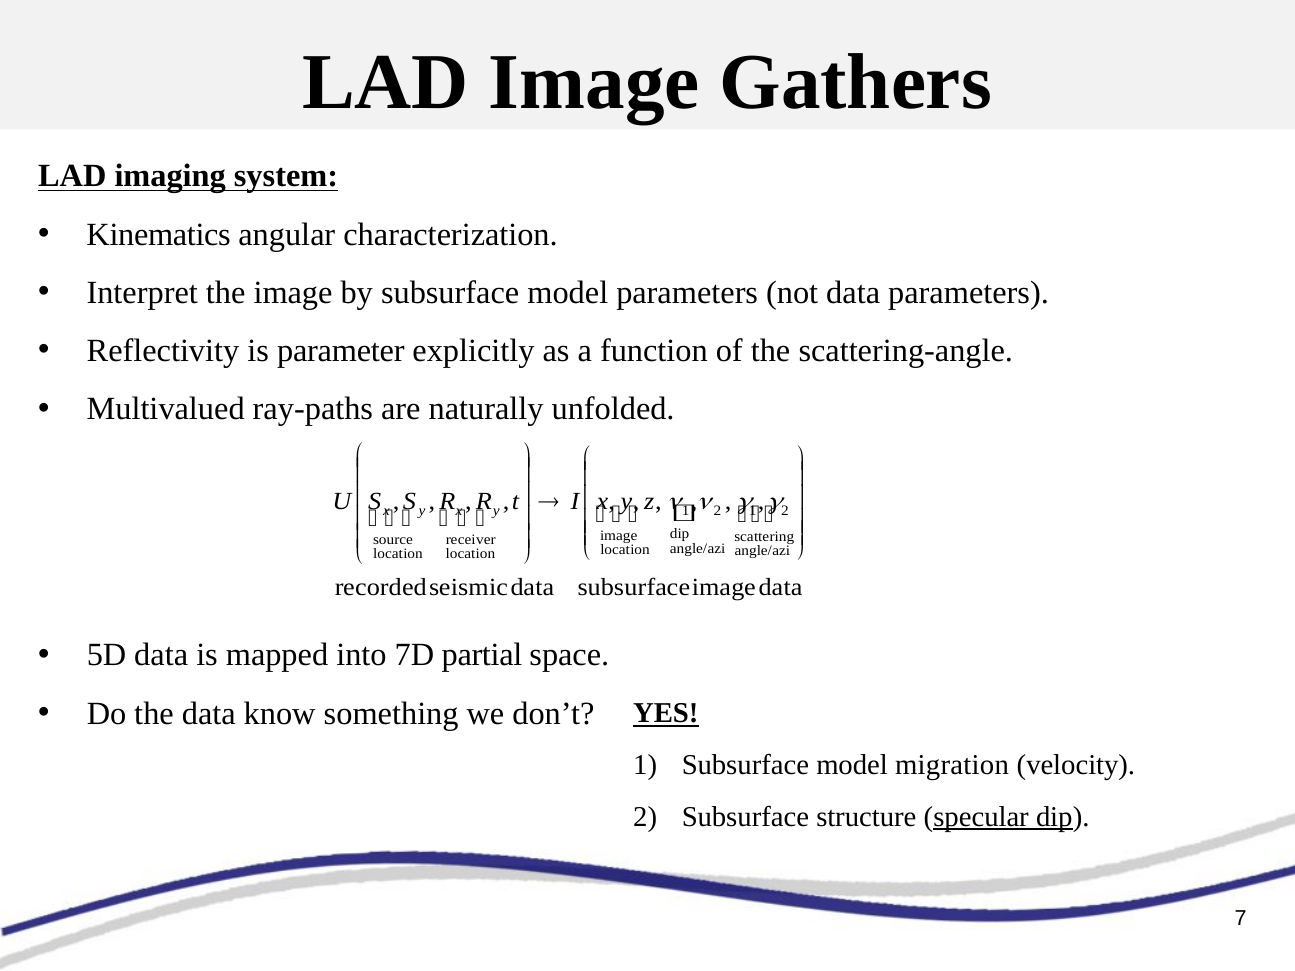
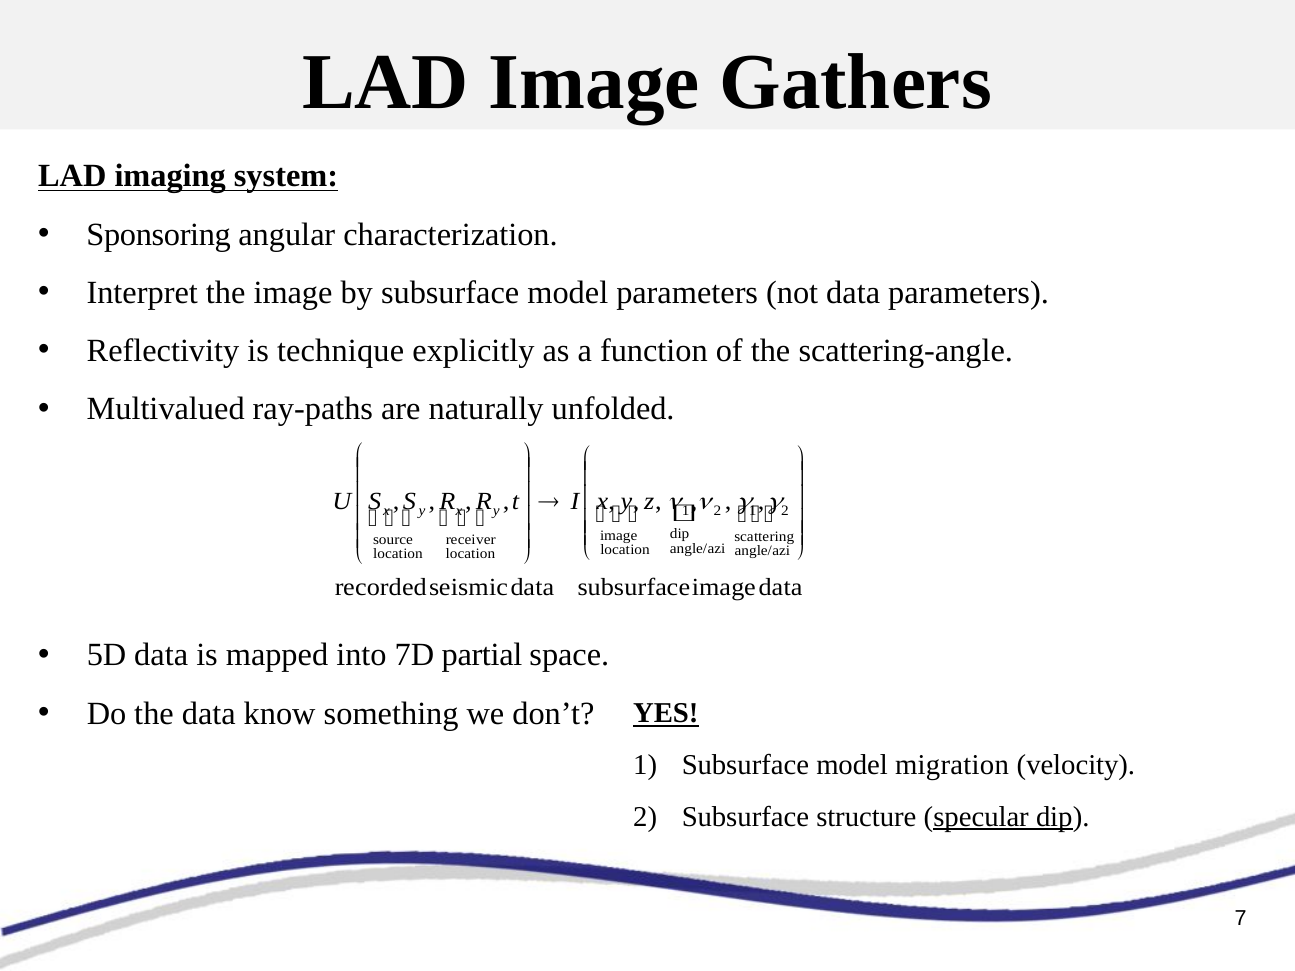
Kinematics: Kinematics -> Sponsoring (159, 234)
parameter: parameter -> technique (341, 351)
